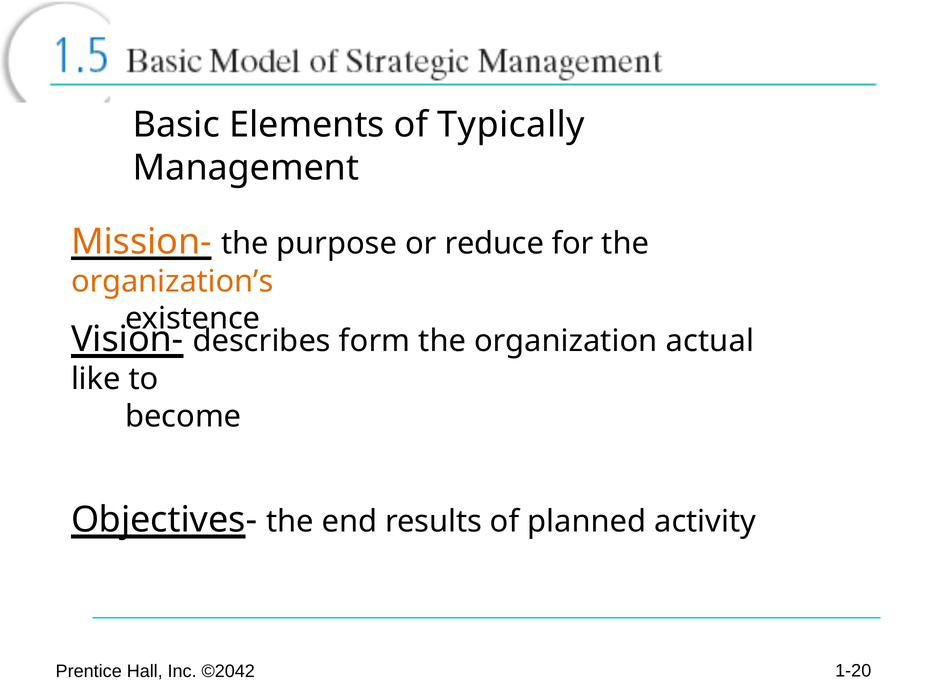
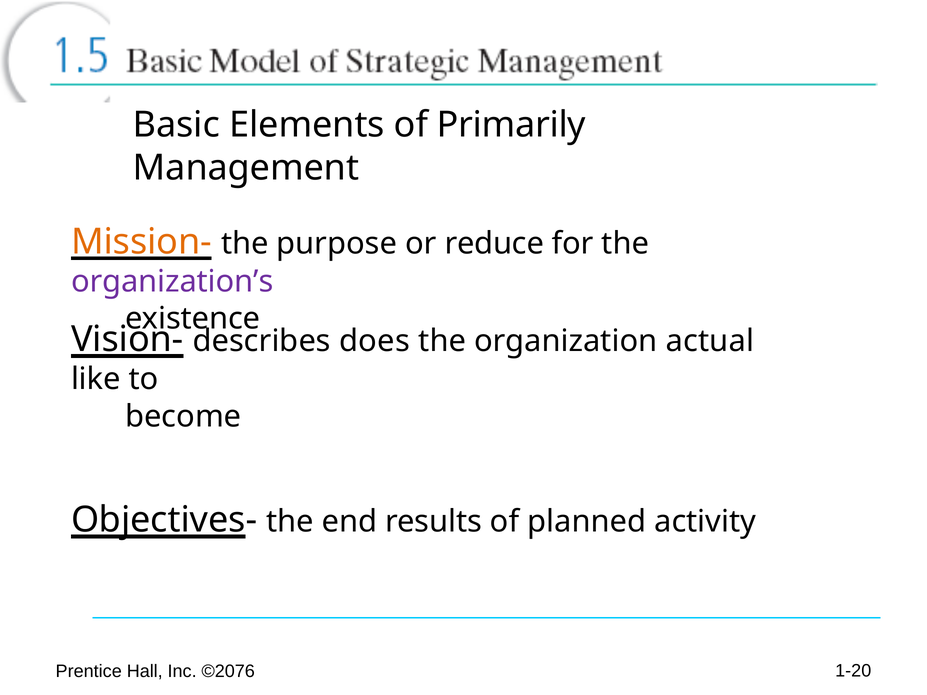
Typically: Typically -> Primarily (511, 125)
organization’s colour: orange -> purple (172, 282)
form: form -> does (375, 341)
©2042: ©2042 -> ©2076 (228, 671)
